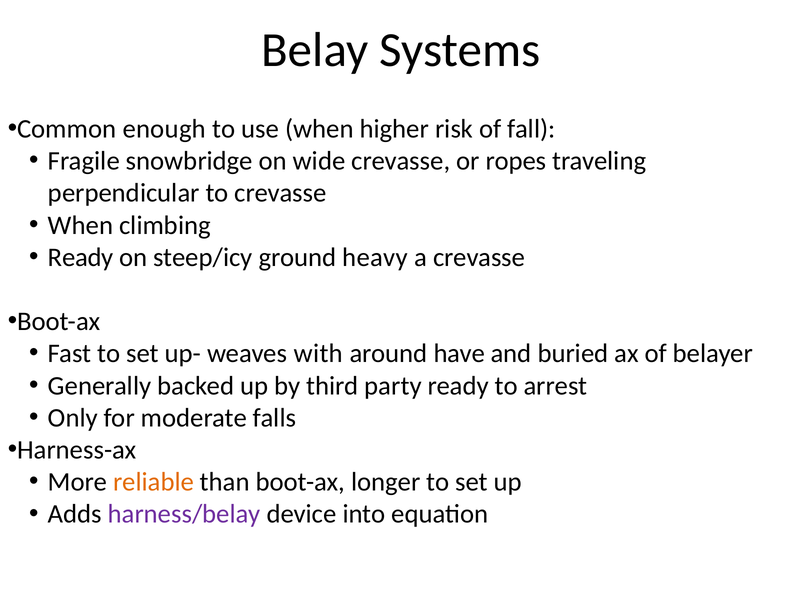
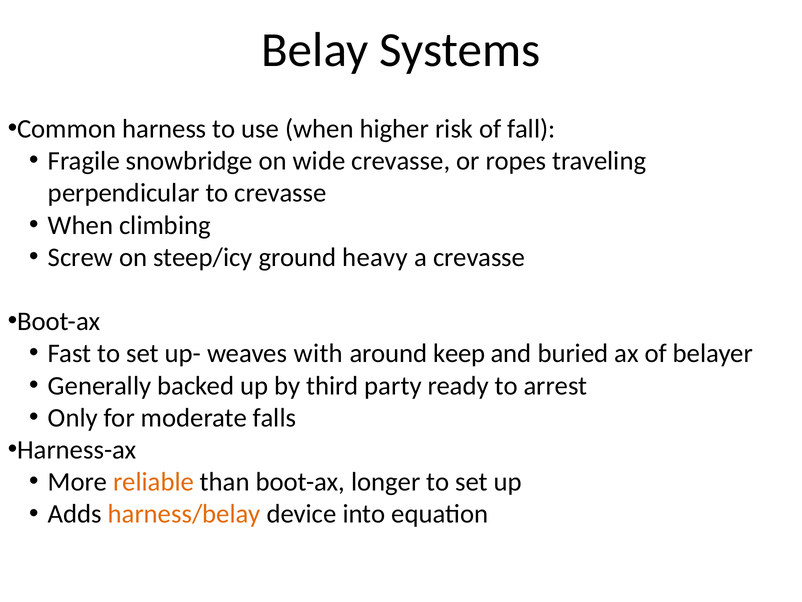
enough: enough -> harness (164, 129)
Ready: Ready -> Screw (81, 257)
have: have -> keep (459, 353)
harness/belay colour: purple -> orange (184, 514)
